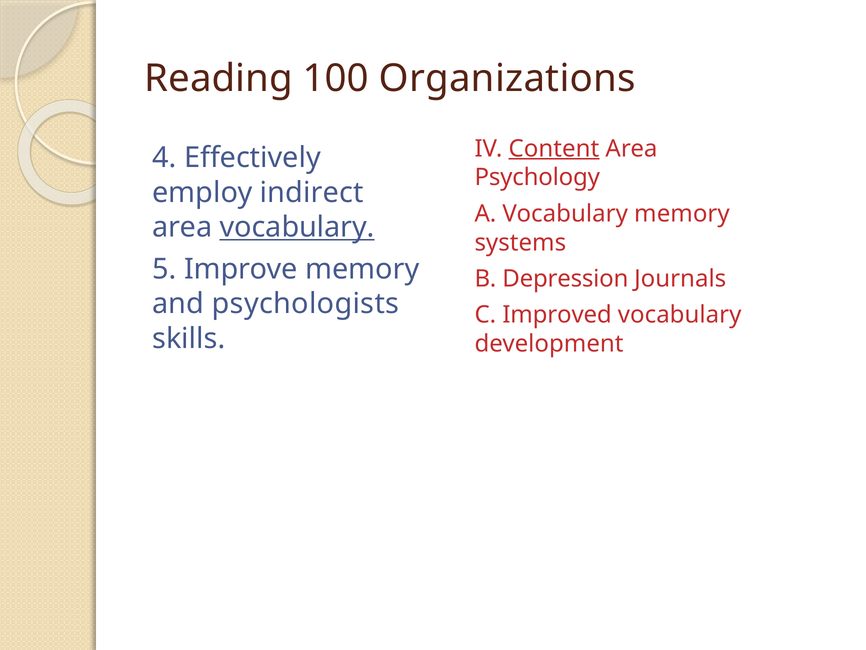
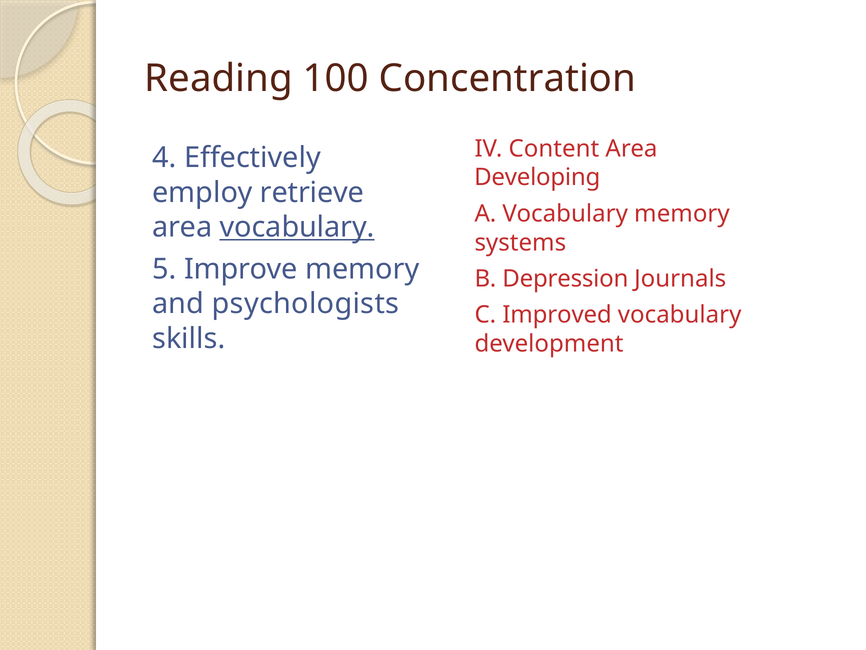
Organizations: Organizations -> Concentration (507, 78)
Content underline: present -> none (554, 148)
Psychology: Psychology -> Developing (537, 177)
indirect: indirect -> retrieve (312, 192)
